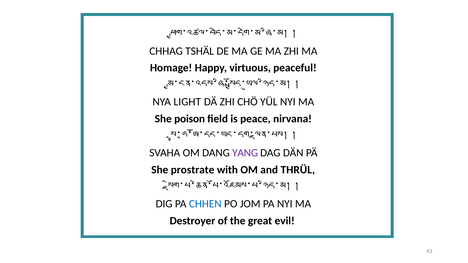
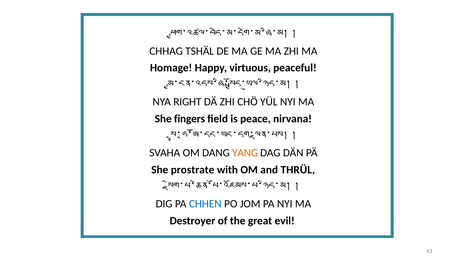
LIGHT: LIGHT -> RIGHT (187, 102)
poison: poison -> fingers (190, 119)
YANG colour: purple -> orange (245, 153)
